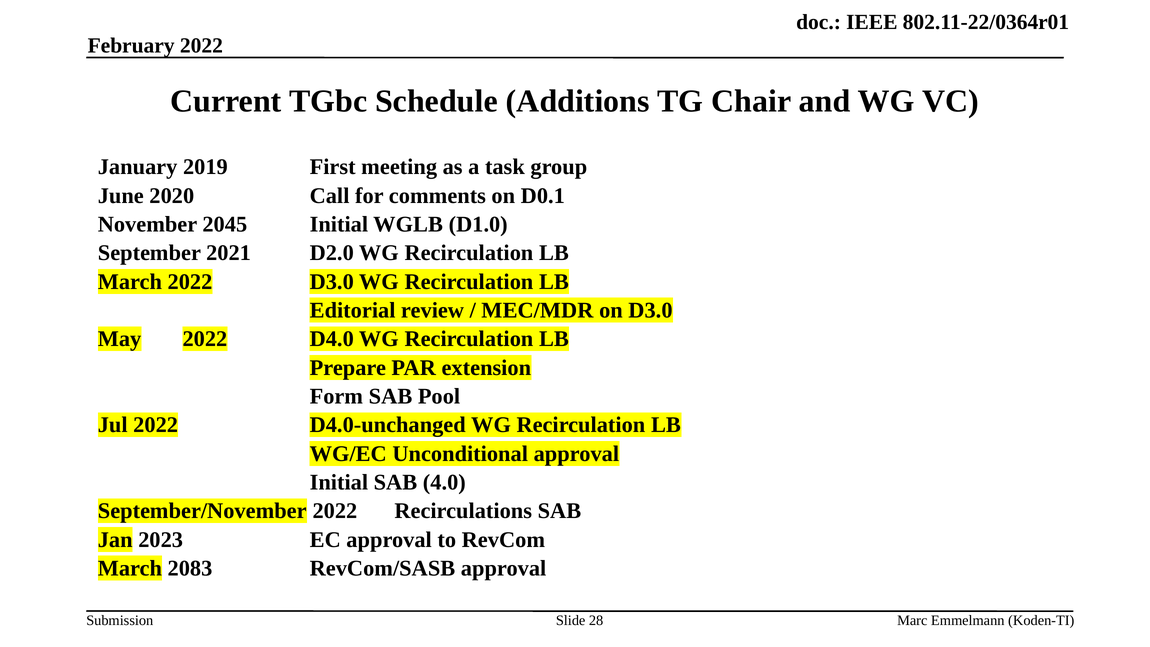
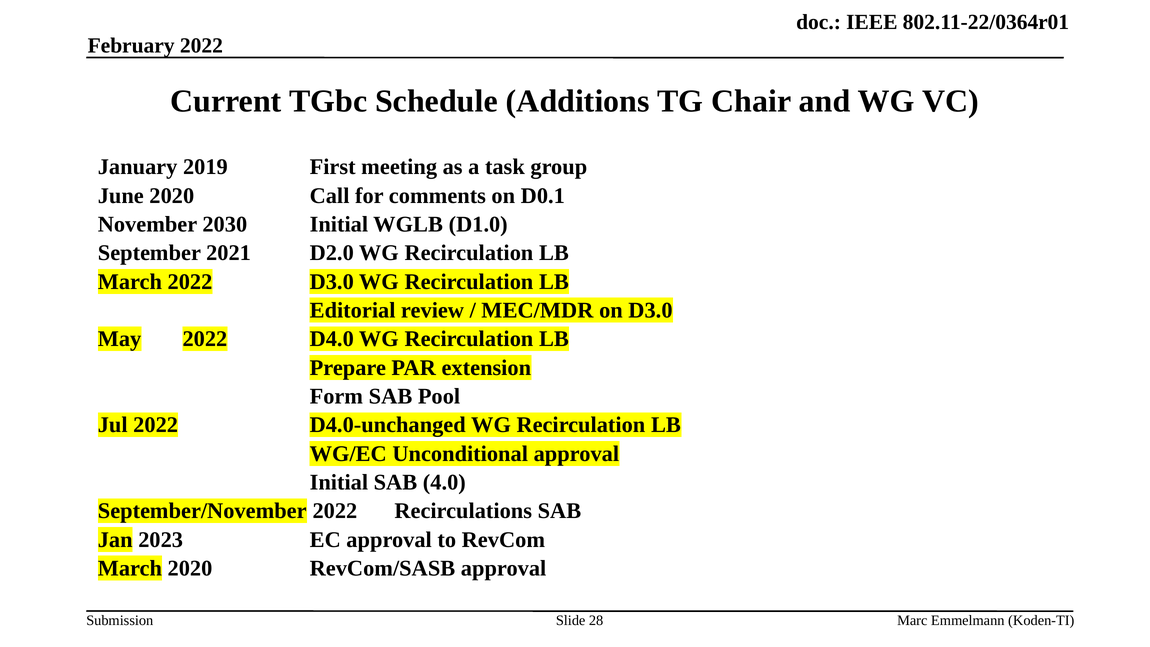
2045: 2045 -> 2030 (225, 224)
March 2083: 2083 -> 2020 (190, 568)
